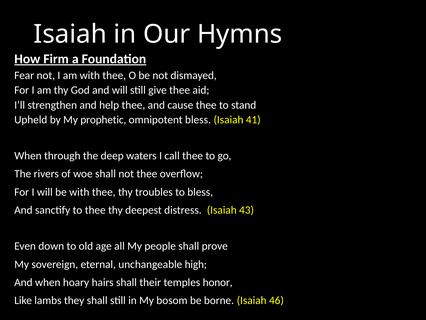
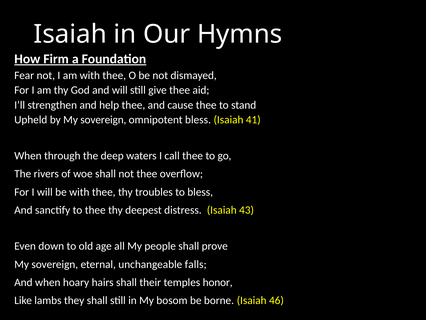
by My prophetic: prophetic -> sovereign (103, 120)
high: high -> falls (196, 264)
